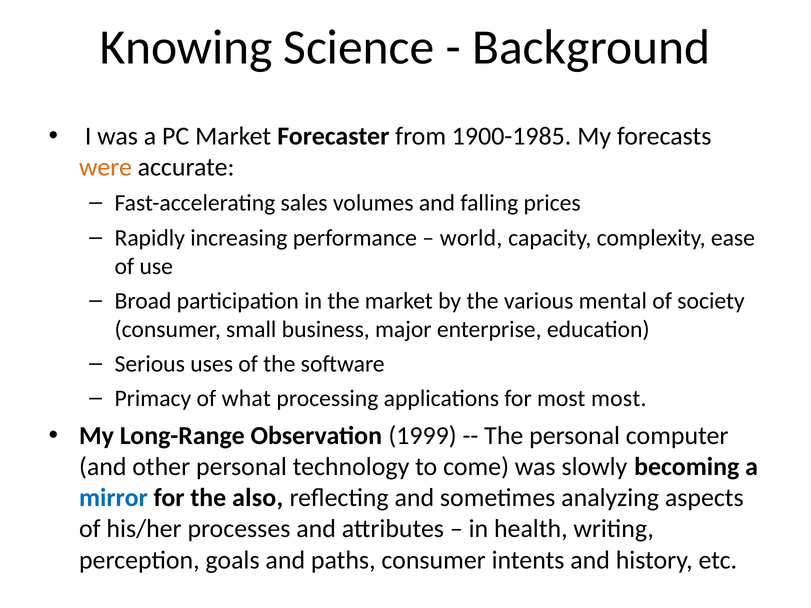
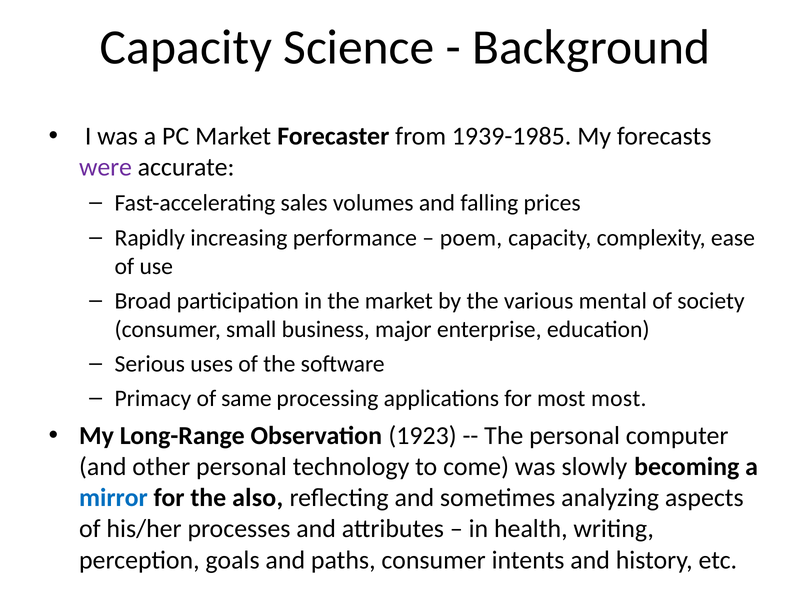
Knowing: Knowing -> Capacity (186, 47)
1900-1985: 1900-1985 -> 1939-1985 (512, 136)
were colour: orange -> purple (106, 167)
world: world -> poem (471, 238)
what: what -> same (246, 399)
1999: 1999 -> 1923 (423, 436)
